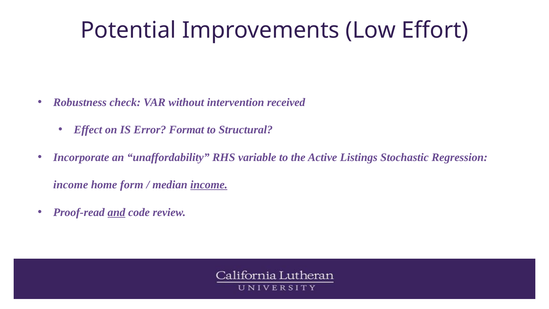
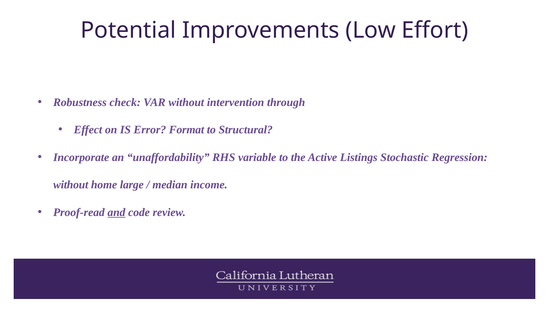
received: received -> through (286, 102)
income: income -> without (71, 185)
form: form -> large (132, 185)
income underline: present -> none (209, 185)
